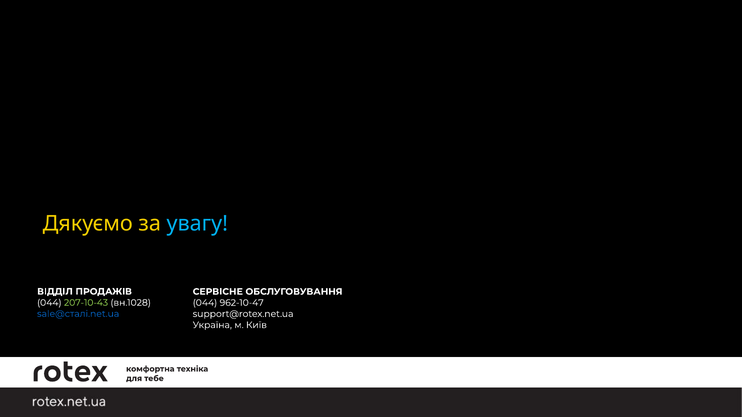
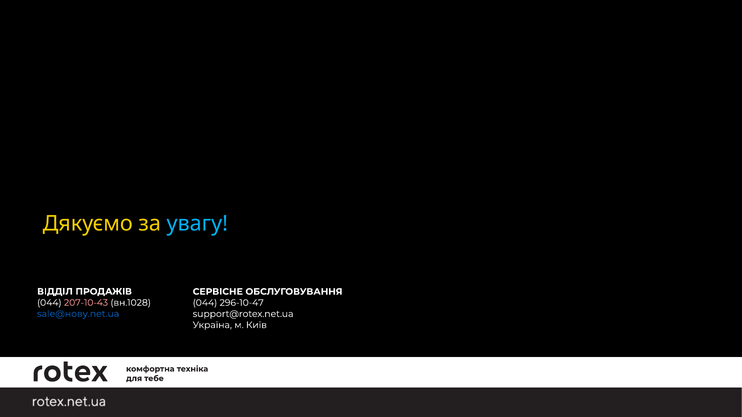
207-10-43 colour: light green -> pink (86, 303)
962-10-47: 962-10-47 -> 296-10-47 (242, 303)
sale@сталі.net.ua: sale@сталі.net.ua -> sale@нову.net.ua (78, 314)
